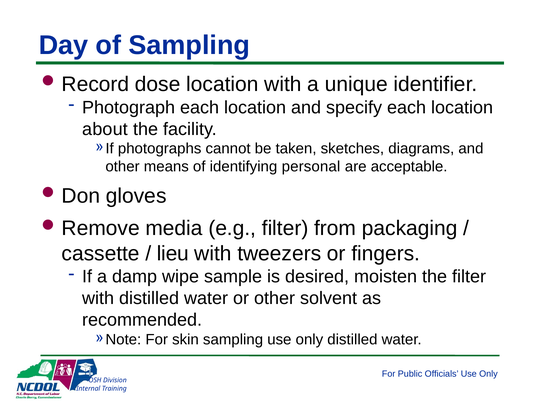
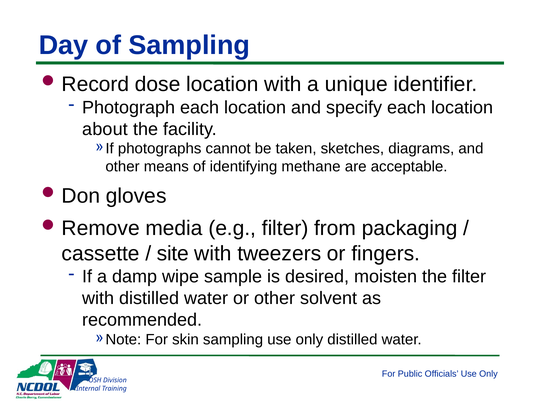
personal: personal -> methane (311, 167)
lieu: lieu -> site (173, 254)
